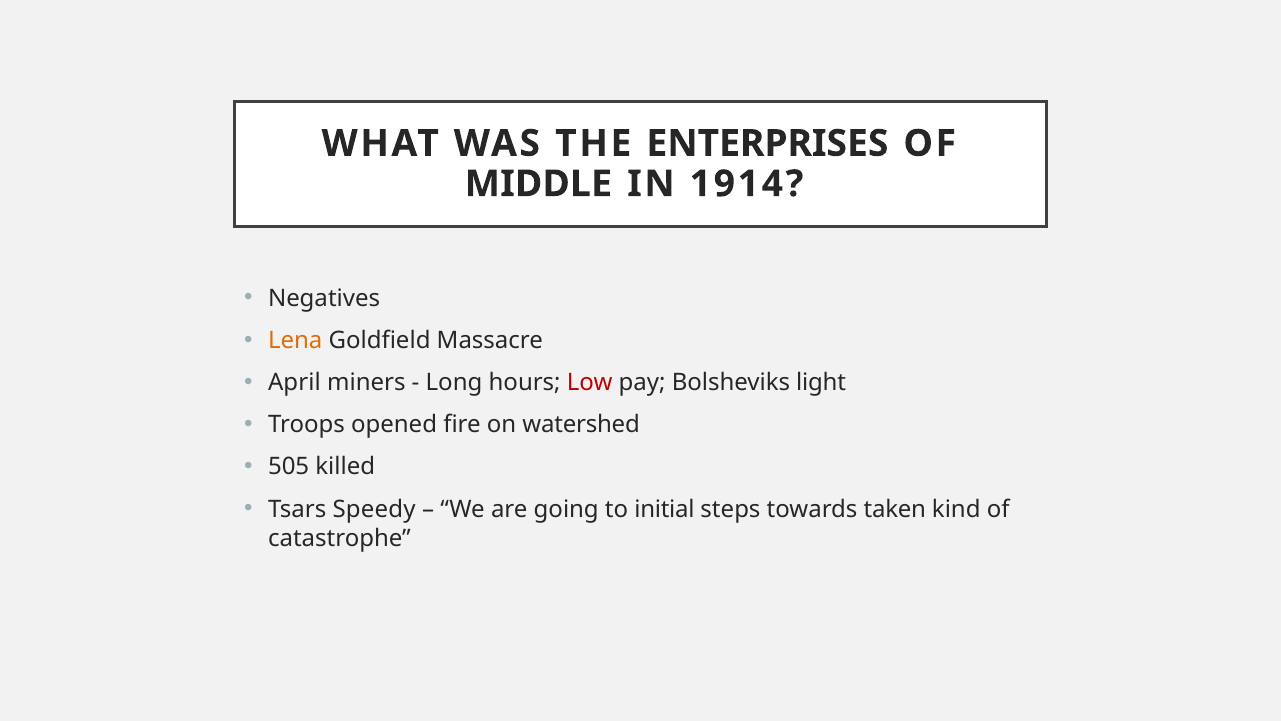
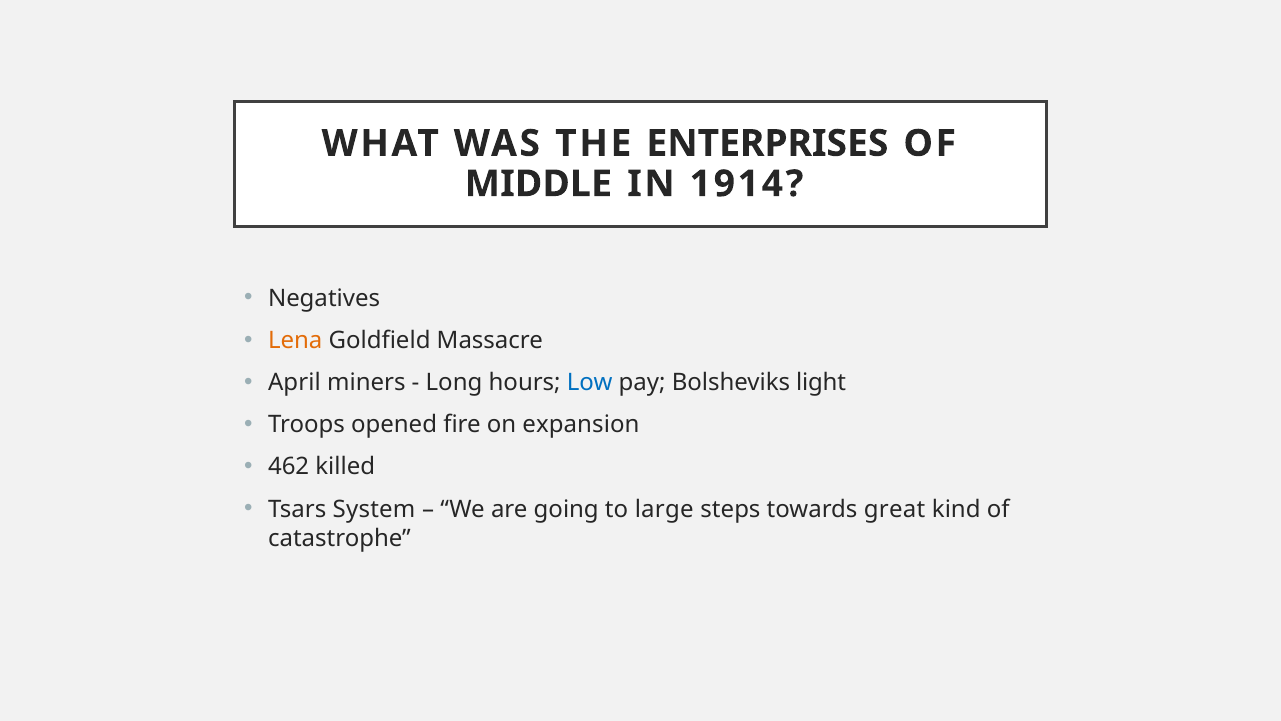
Low colour: red -> blue (590, 382)
watershed: watershed -> expansion (581, 425)
505: 505 -> 462 (289, 467)
Speedy: Speedy -> System (374, 509)
initial: initial -> large (664, 509)
taken: taken -> great (895, 509)
